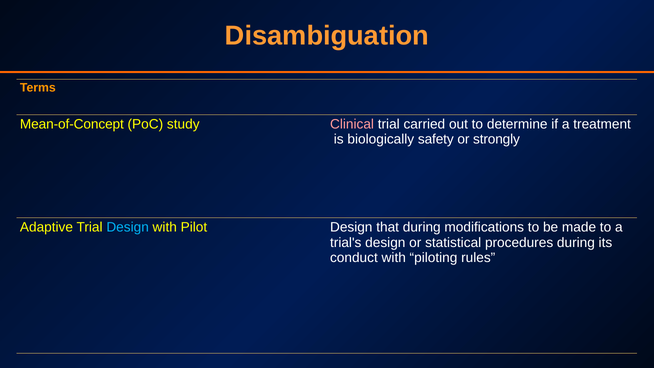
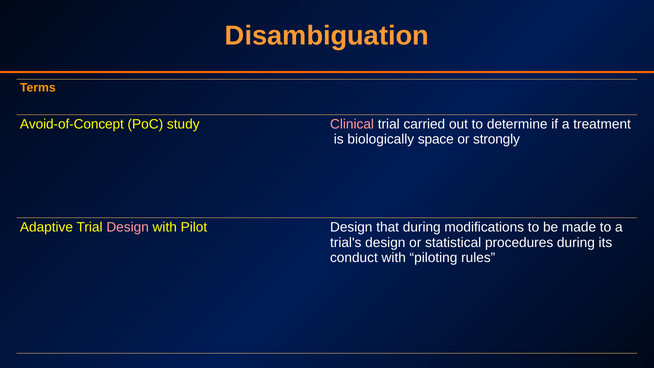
Mean-of-Concept: Mean-of-Concept -> Avoid-of-Concept (72, 124)
safety: safety -> space (436, 139)
Design colour: light blue -> pink (128, 227)
